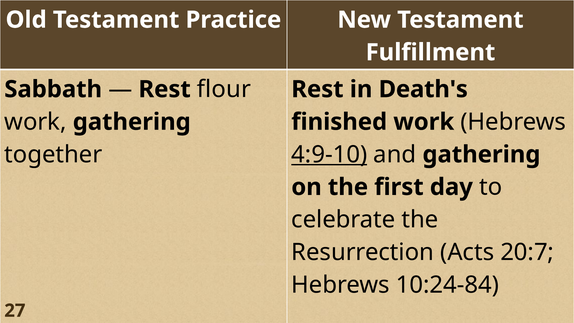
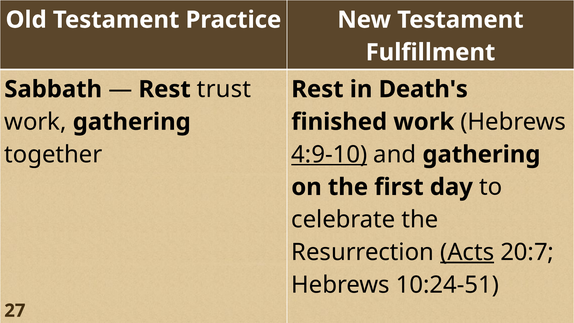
flour: flour -> trust (224, 89)
Acts underline: none -> present (467, 252)
10:24-84: 10:24-84 -> 10:24-51 (448, 285)
